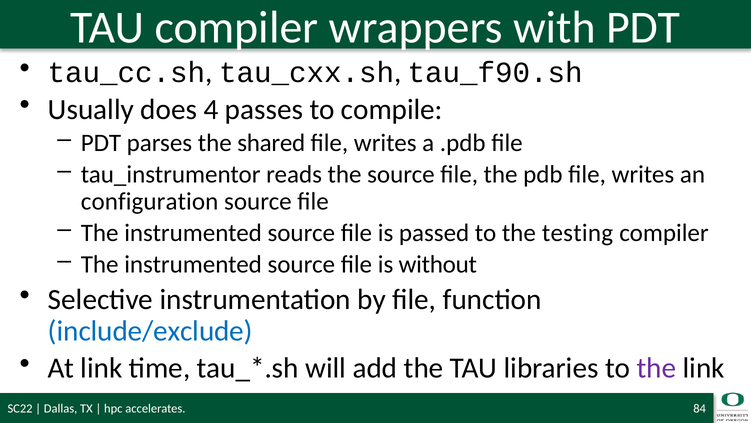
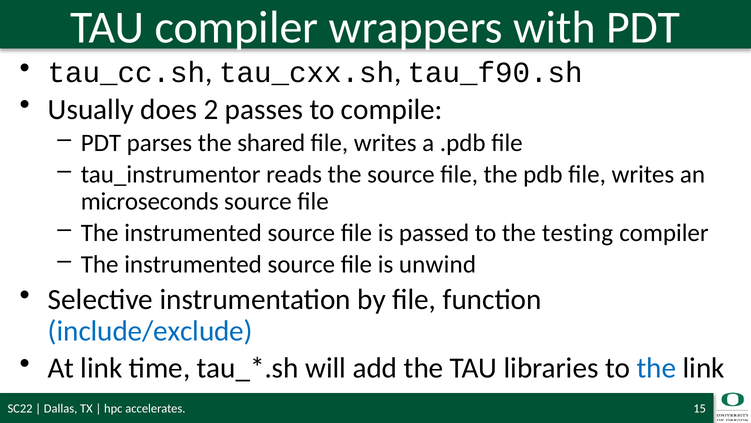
4: 4 -> 2 (211, 109)
configuration: configuration -> microseconds (150, 201)
without: without -> unwind (437, 264)
the colour: purple -> blue (656, 368)
84: 84 -> 15 (700, 408)
